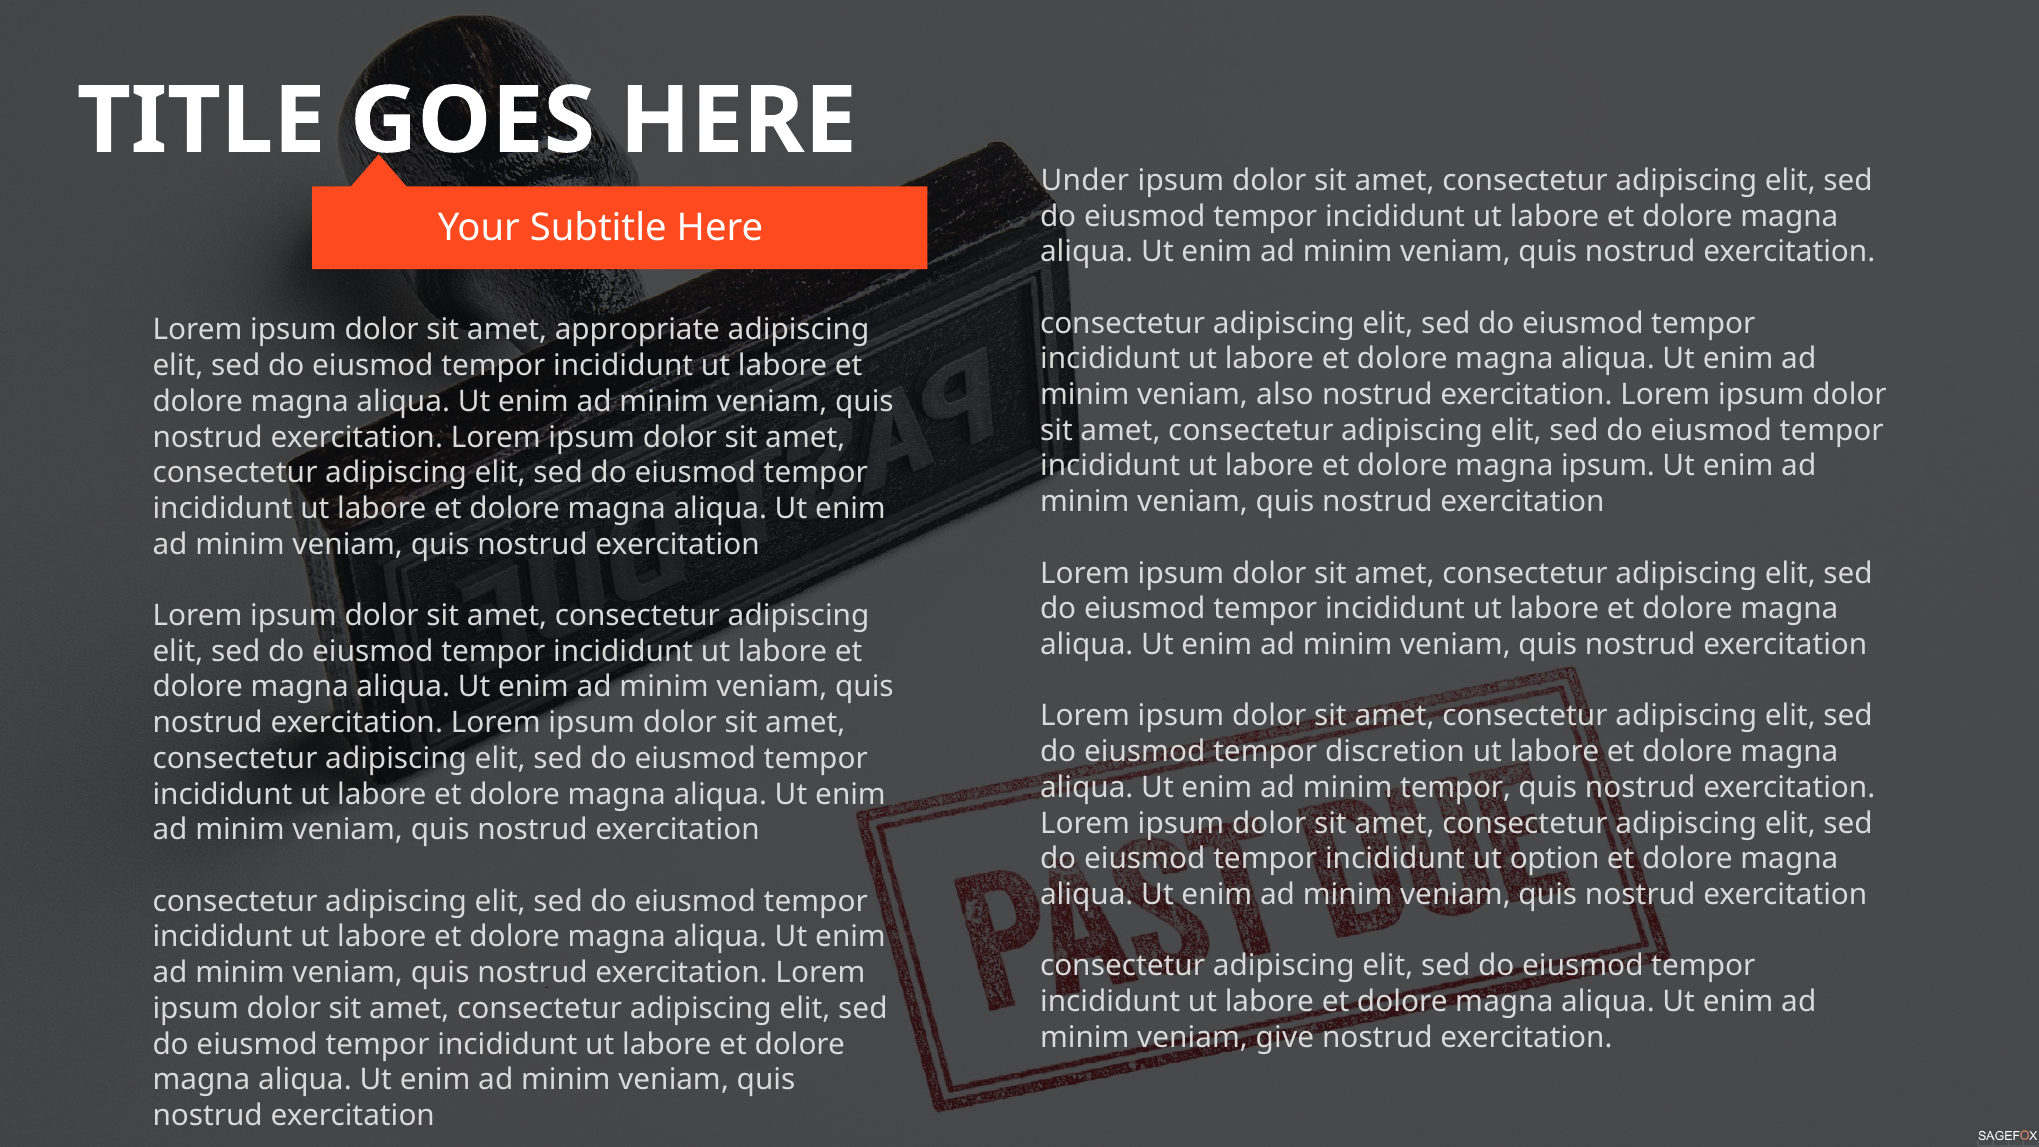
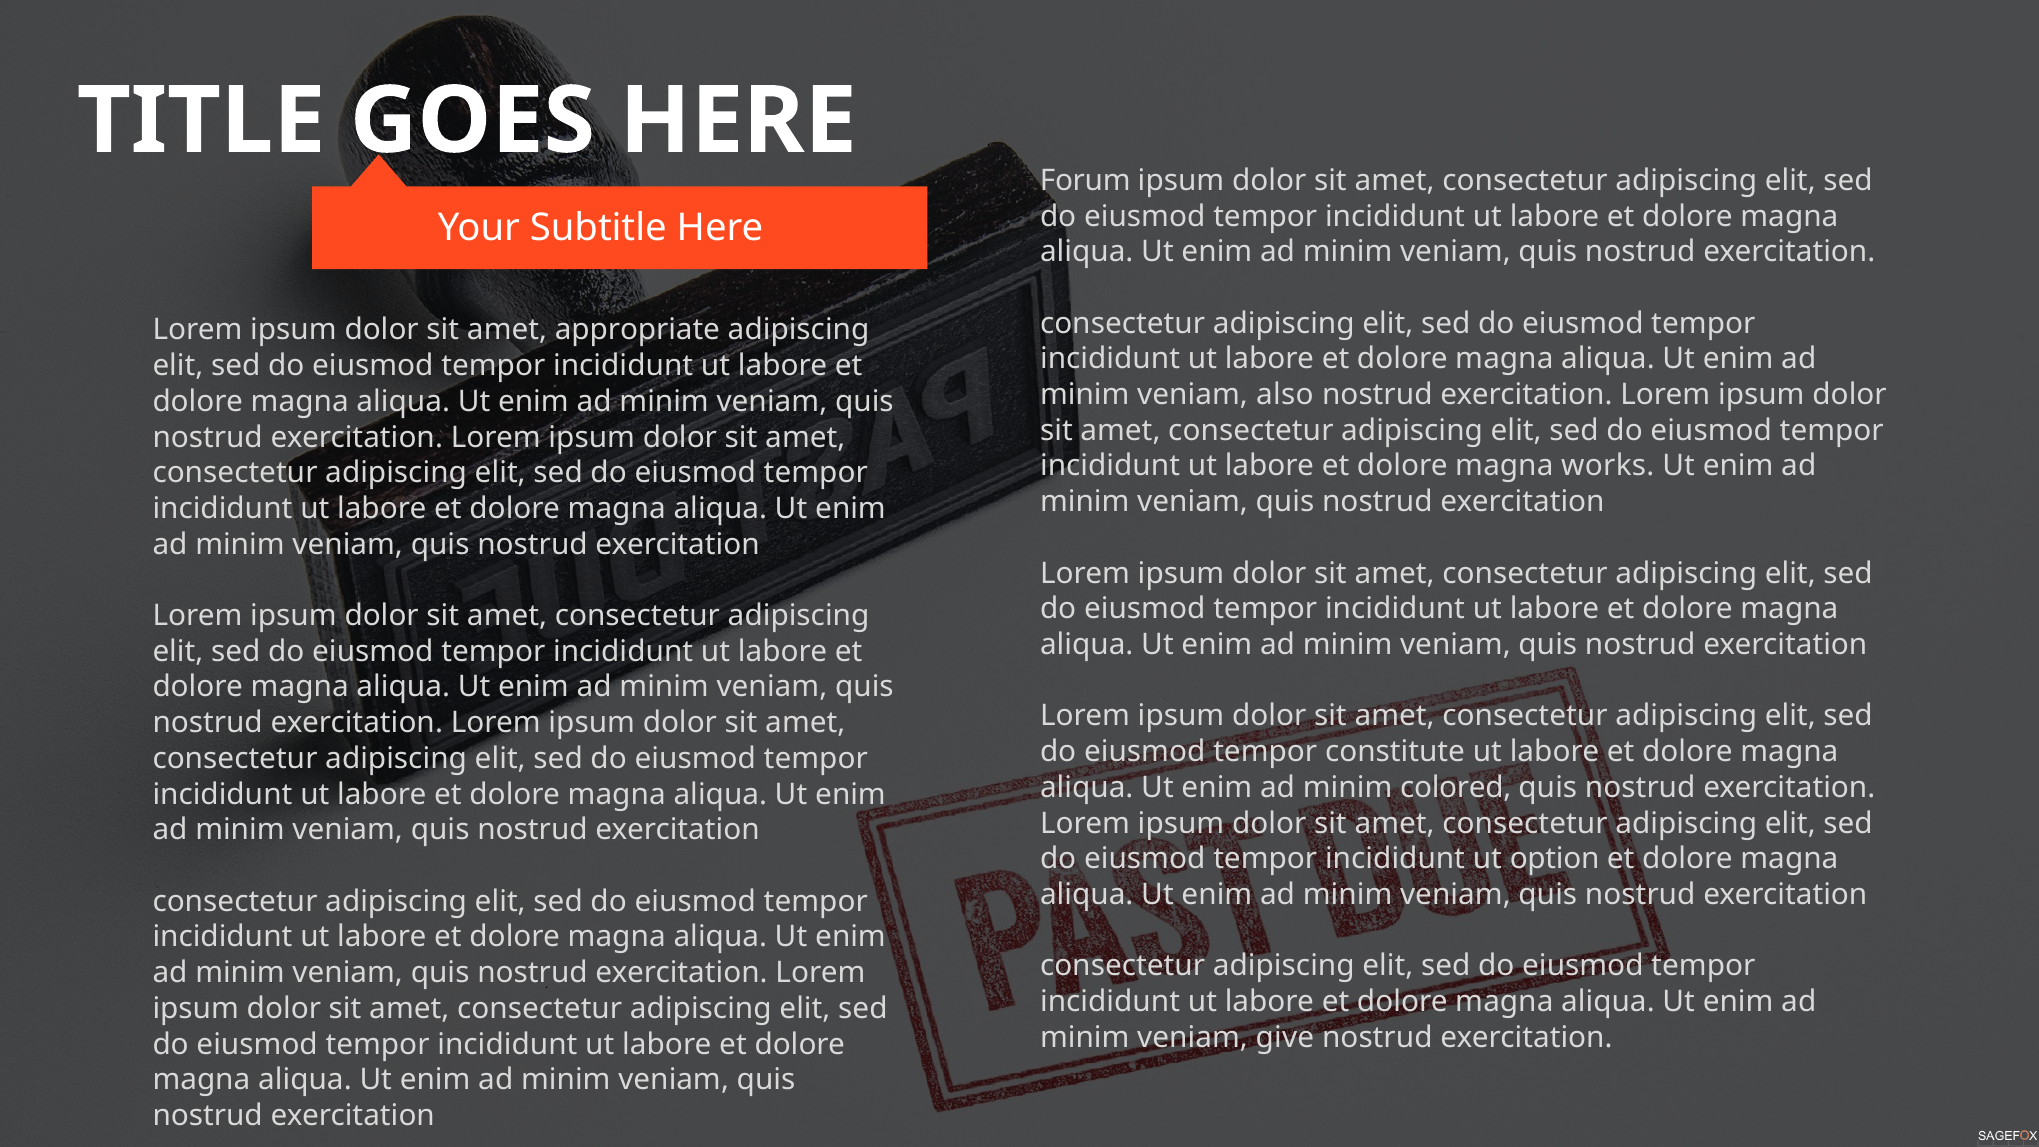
Under: Under -> Forum (1085, 180)
magna ipsum: ipsum -> works (1608, 466)
discretion: discretion -> constitute (1395, 752)
minim tempor: tempor -> colored (1456, 787)
